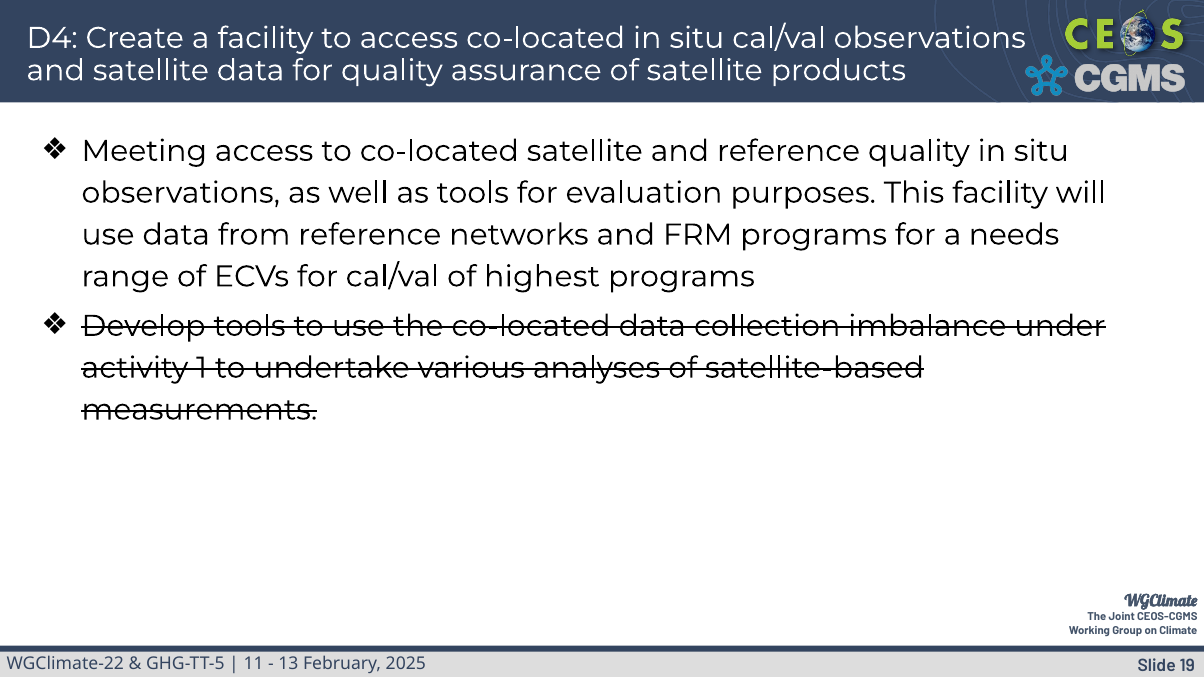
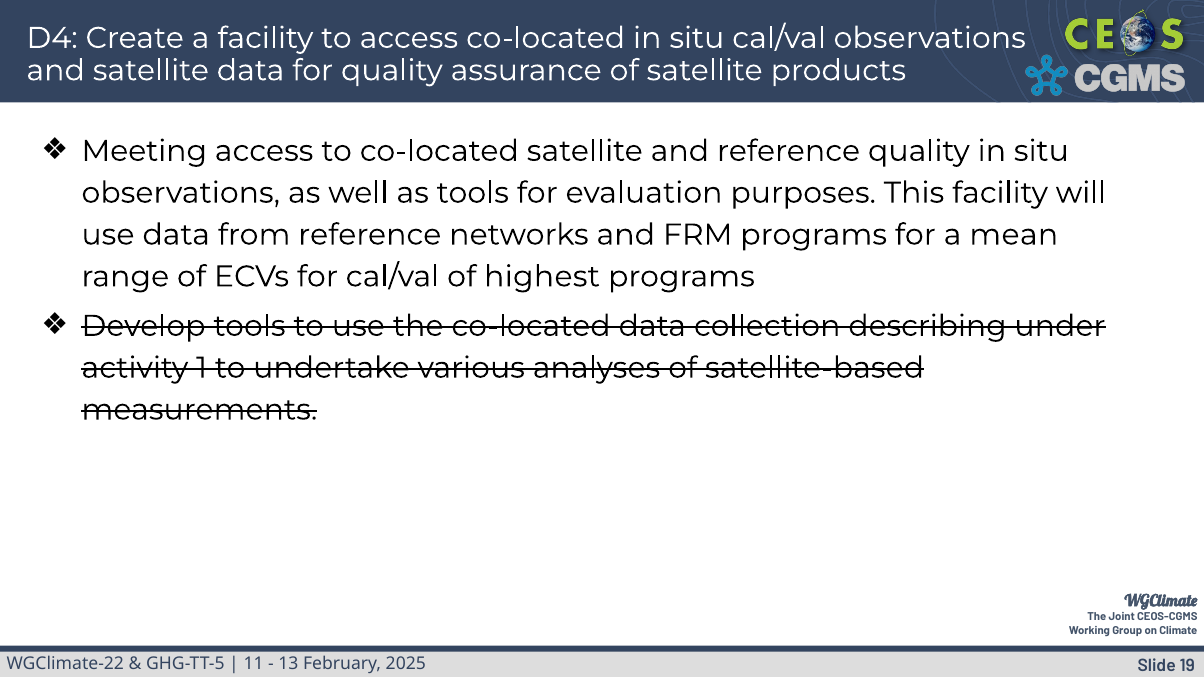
needs: needs -> mean (1014, 235)
imbalance: imbalance -> describing (927, 326)
